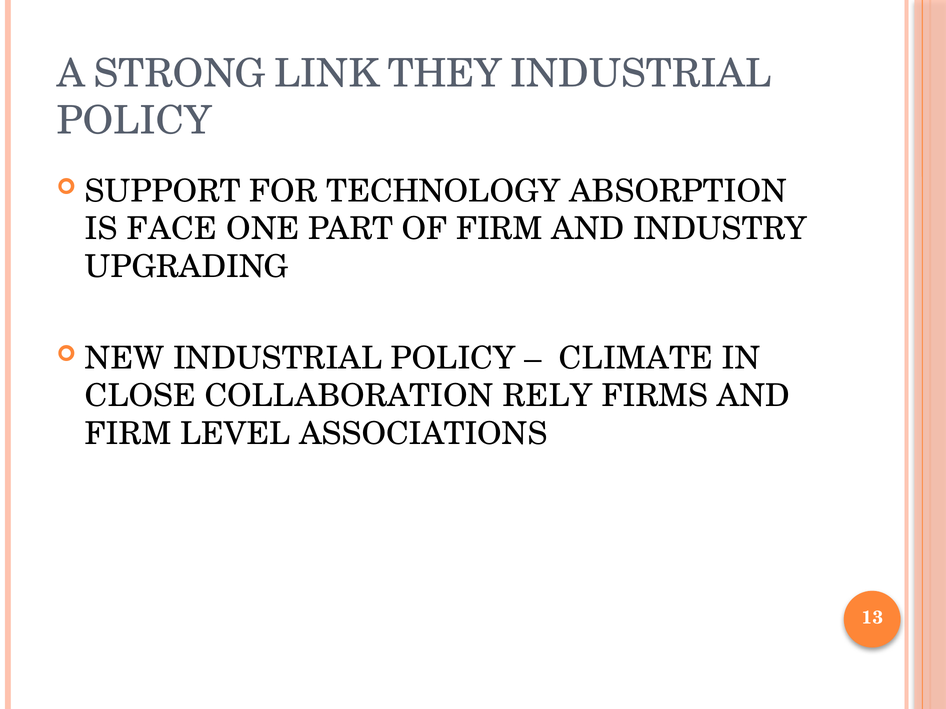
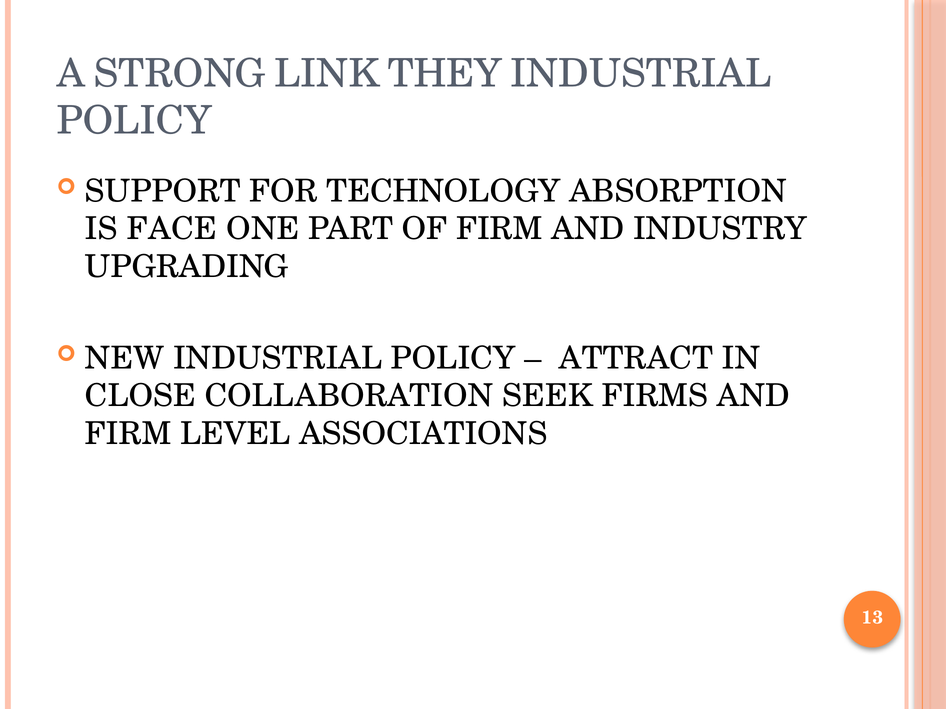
CLIMATE: CLIMATE -> ATTRACT (636, 358)
RELY: RELY -> SEEK (547, 396)
